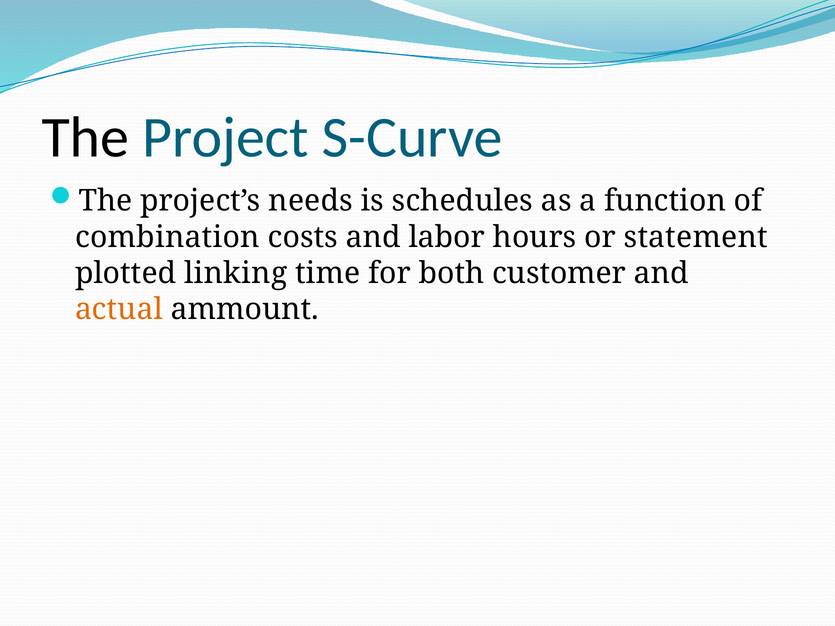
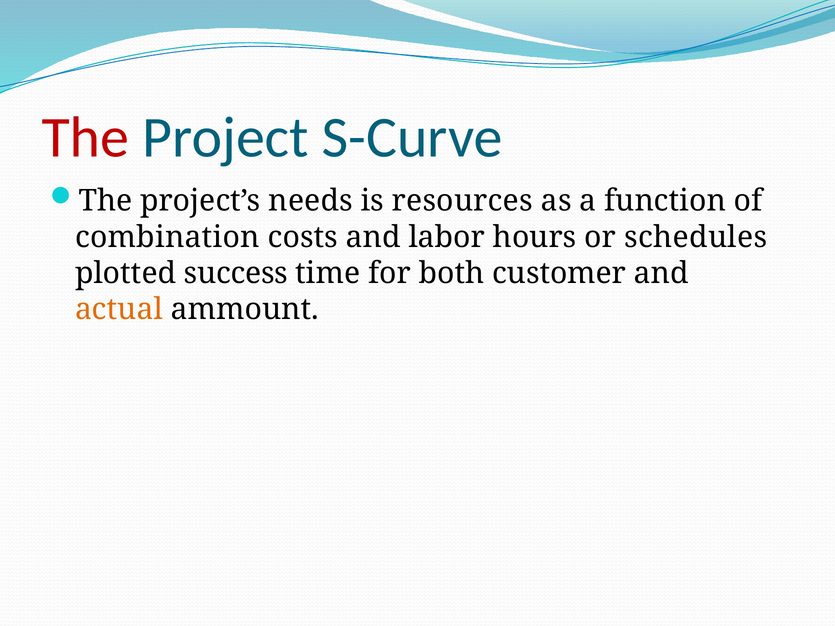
The colour: black -> red (86, 138)
schedules: schedules -> resources (462, 201)
statement: statement -> schedules (696, 237)
linking: linking -> success (236, 273)
